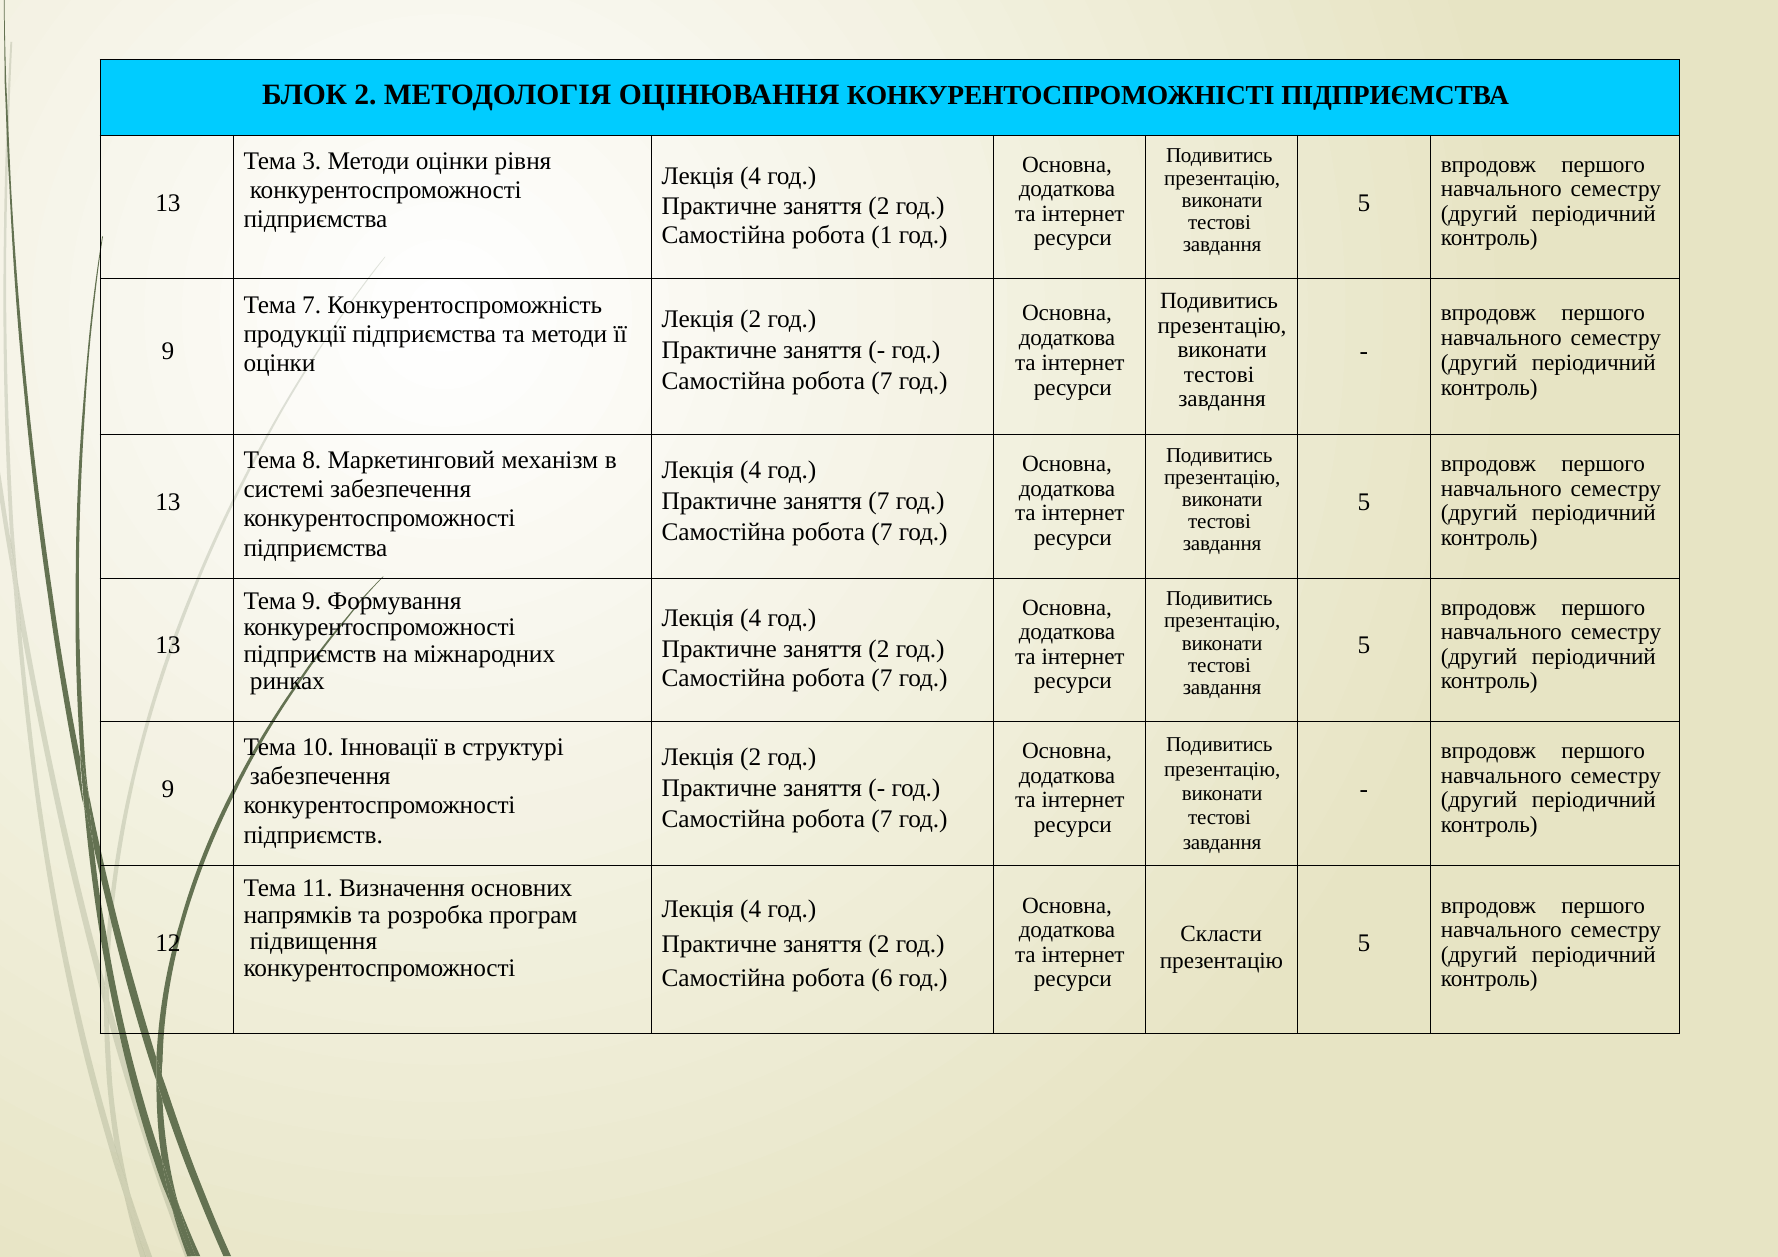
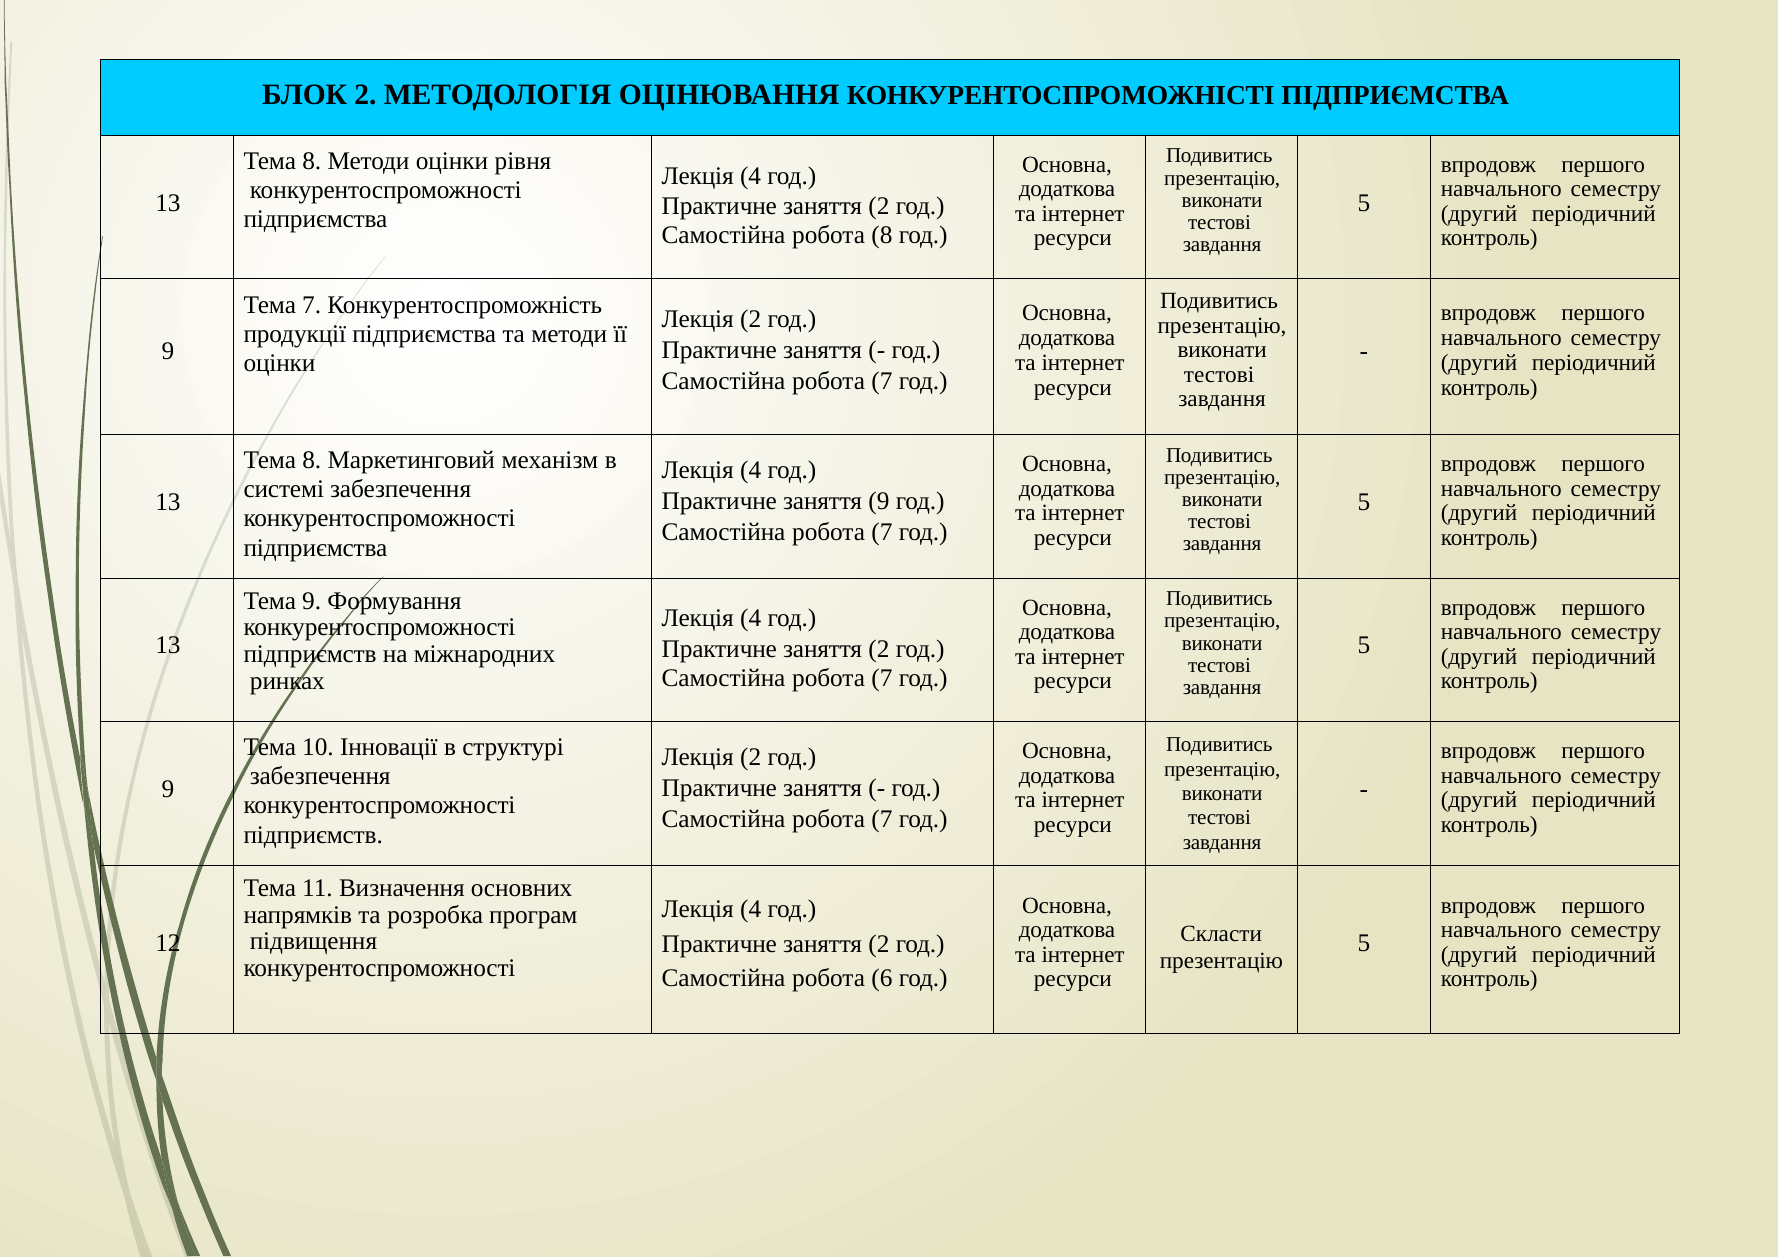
3: 3 -> 8 (312, 161)
робота 1: 1 -> 8 (882, 236)
заняття 7: 7 -> 9 (879, 501)
